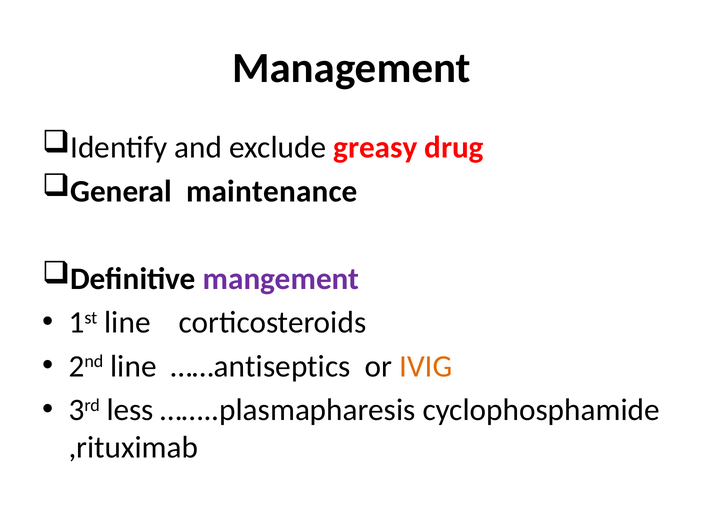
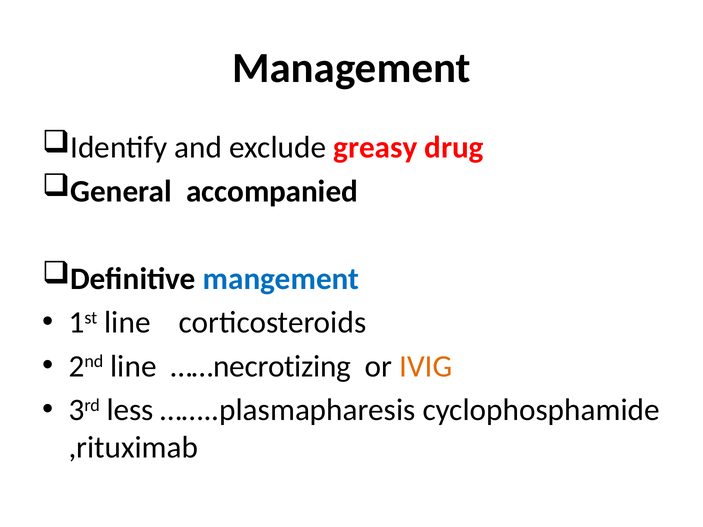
maintenance: maintenance -> accompanied (272, 191)
mangement colour: purple -> blue (281, 279)
……antiseptics: ……antiseptics -> ……necrotizing (261, 366)
